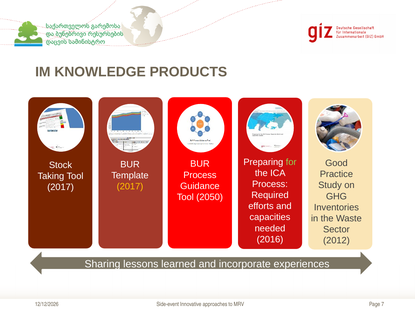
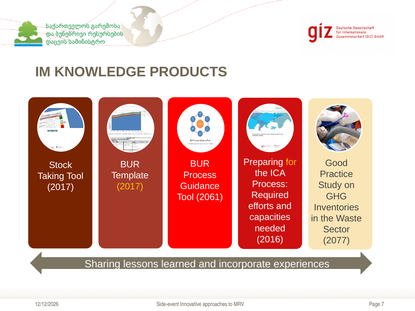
for colour: light green -> yellow (291, 162)
2050: 2050 -> 2061 (210, 197)
2012: 2012 -> 2077 (336, 241)
